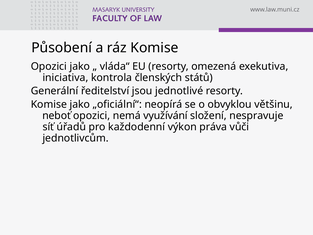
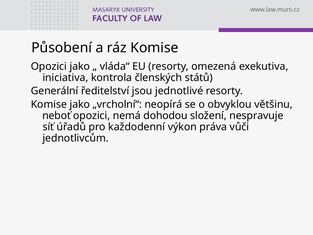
„oficiální“: „oficiální“ -> „vrcholní“ (117, 104)
využívání: využívání -> dohodou (166, 115)
